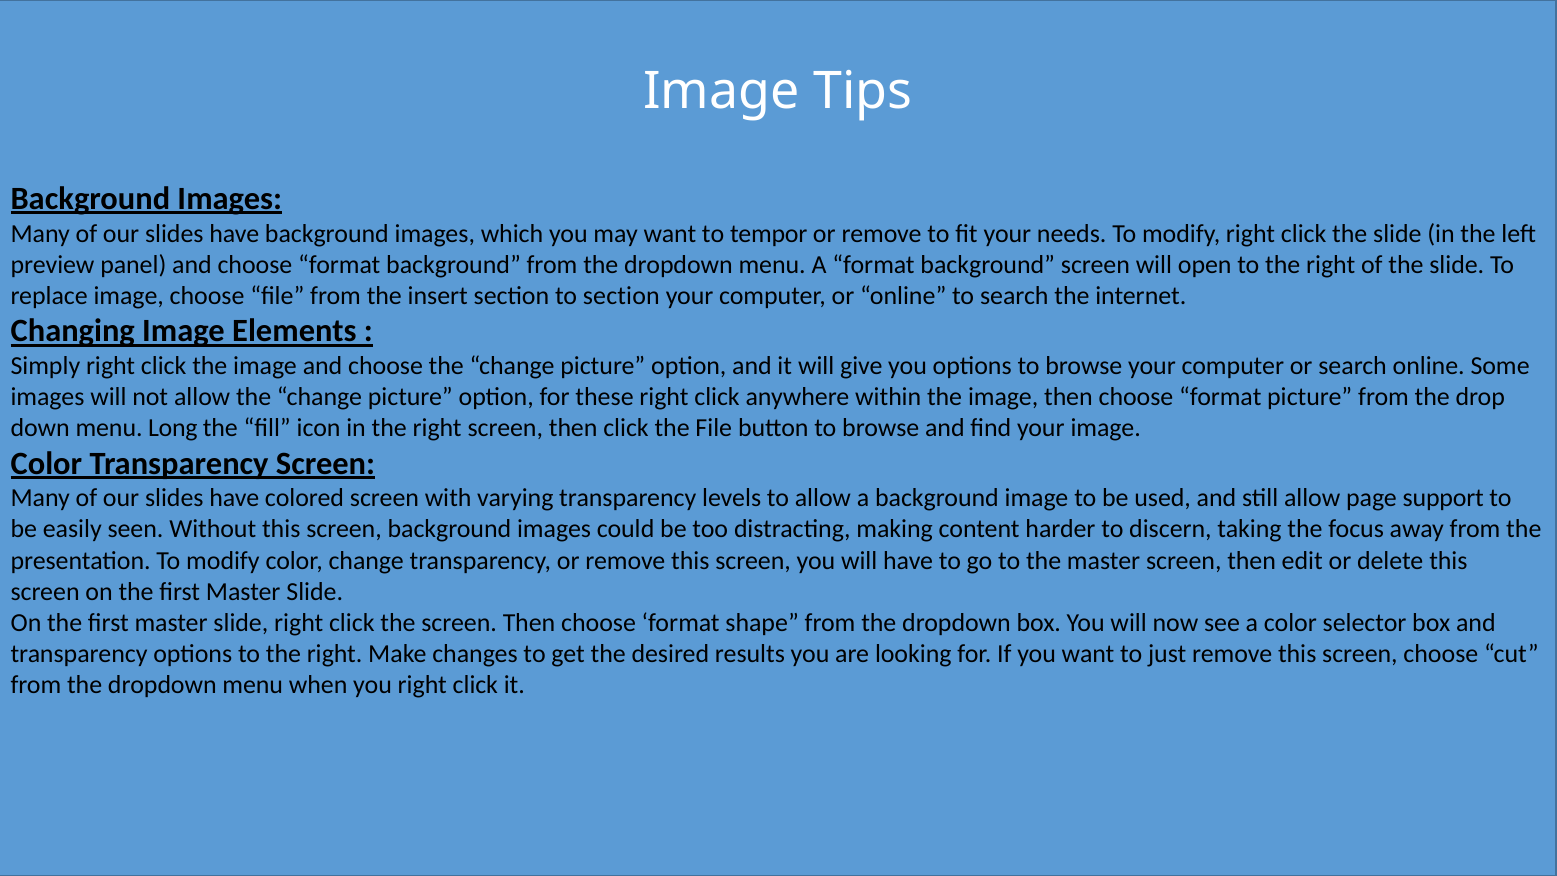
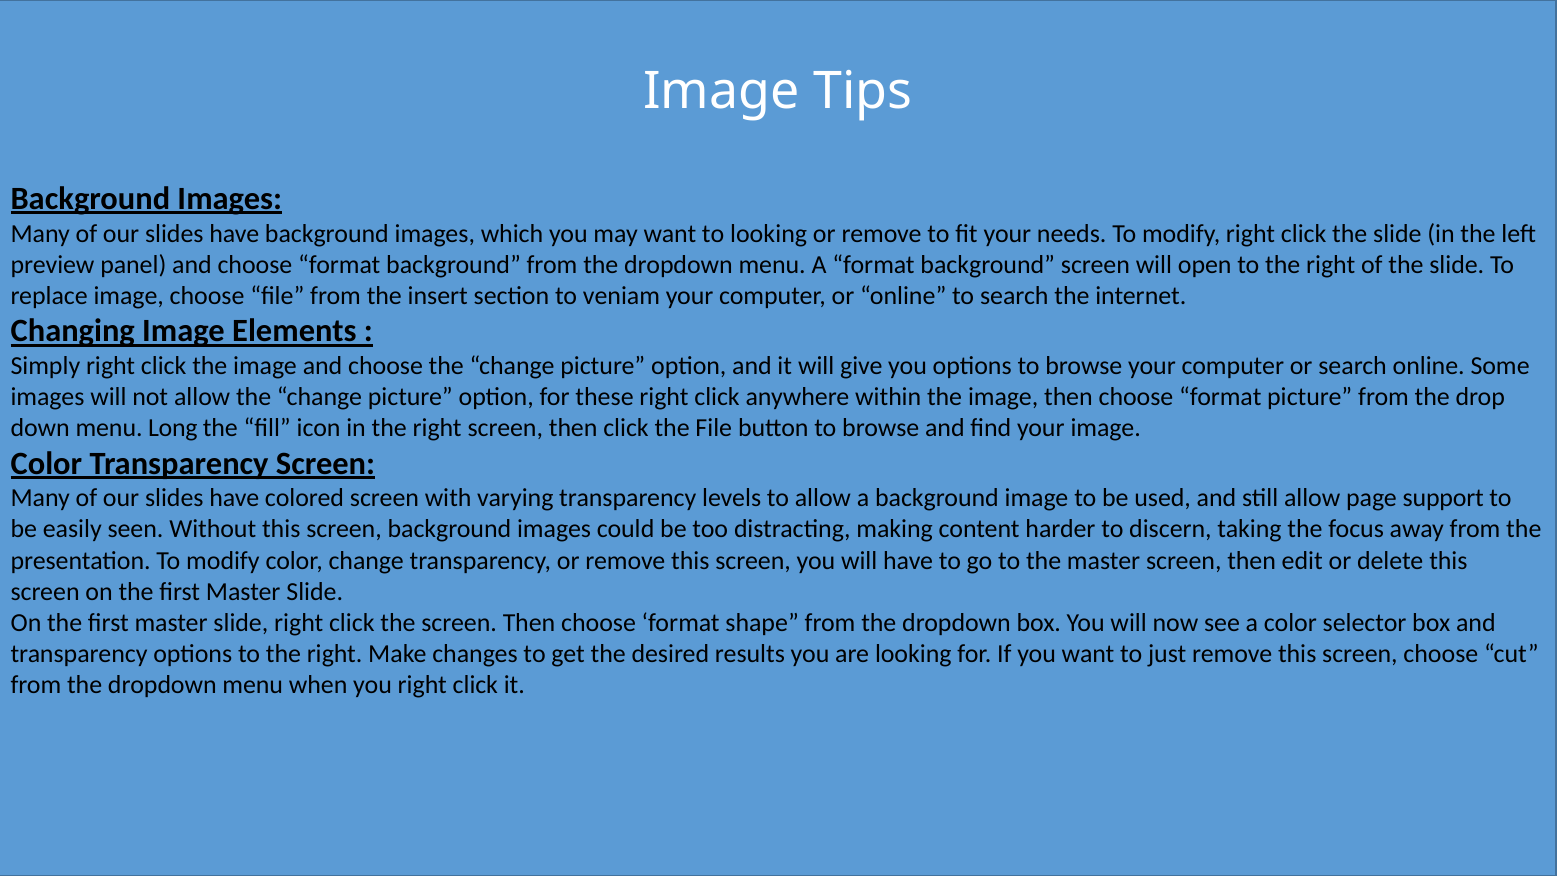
to tempor: tempor -> looking (769, 233)
to section: section -> veniam (621, 296)
